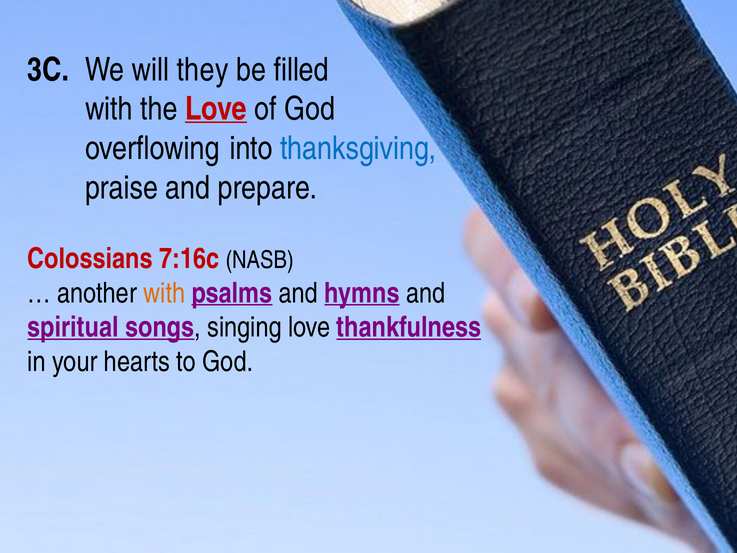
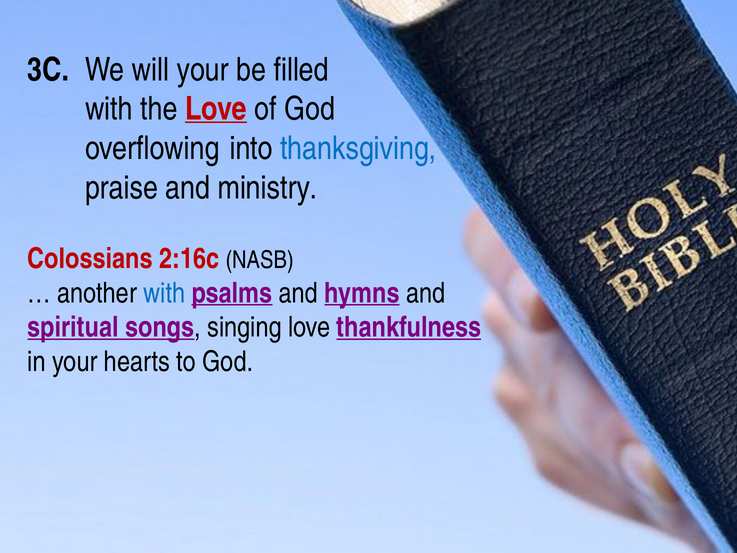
will they: they -> your (203, 70)
prepare: prepare -> ministry (268, 188)
7:16c: 7:16c -> 2:16c (189, 259)
with colour: orange -> blue (164, 293)
